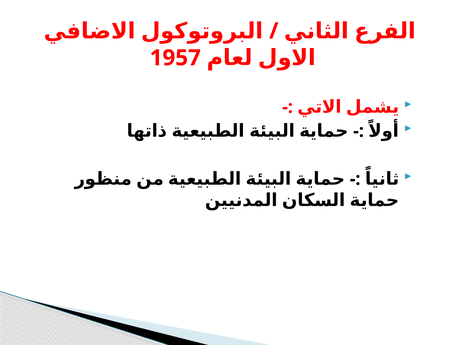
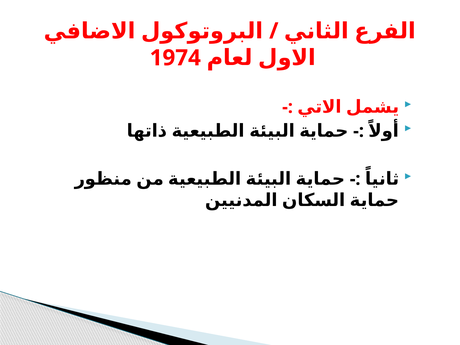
1957: 1957 -> 1974 (175, 58)
